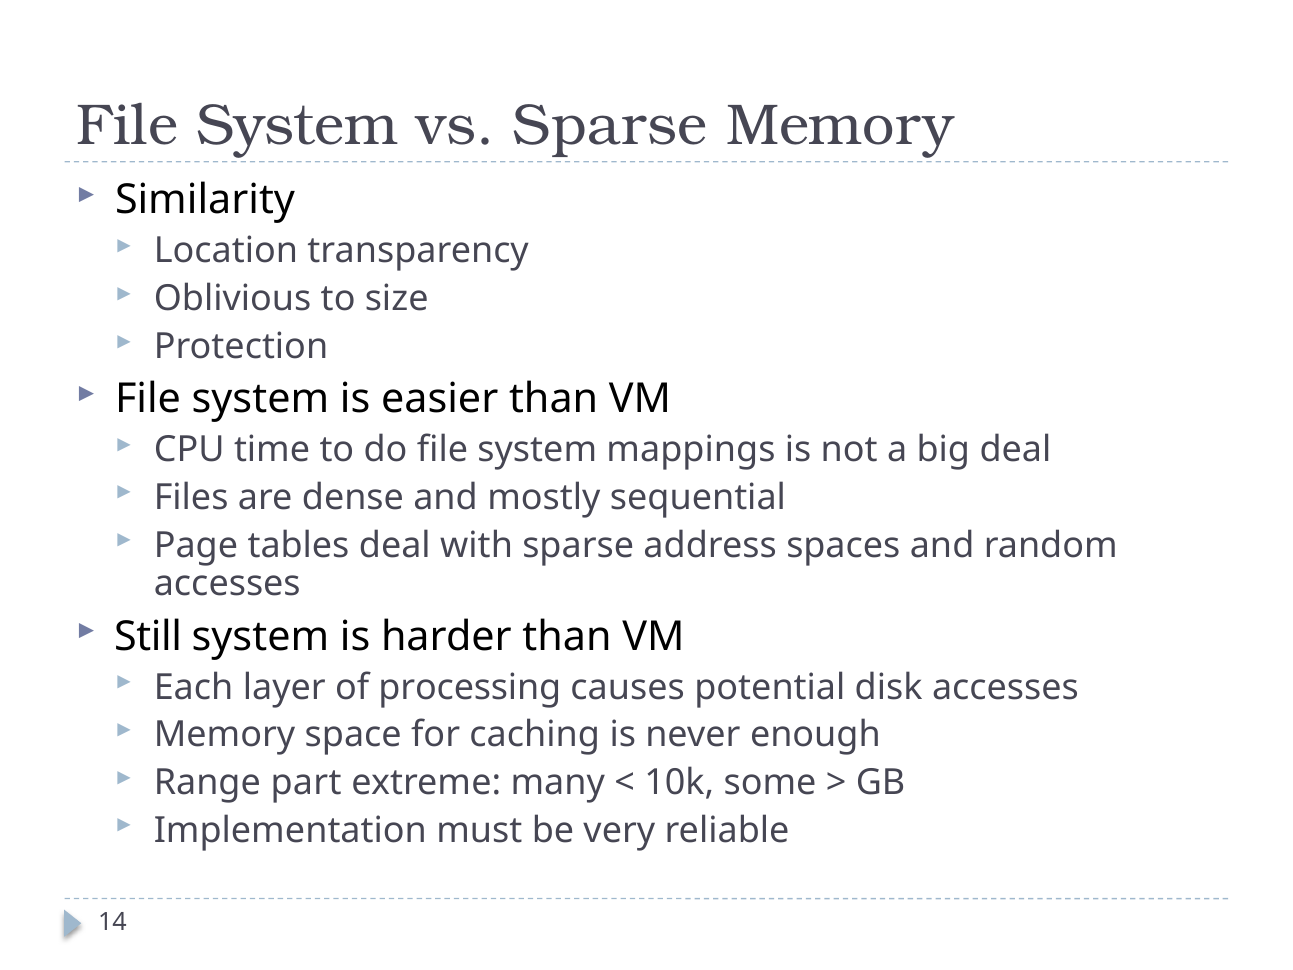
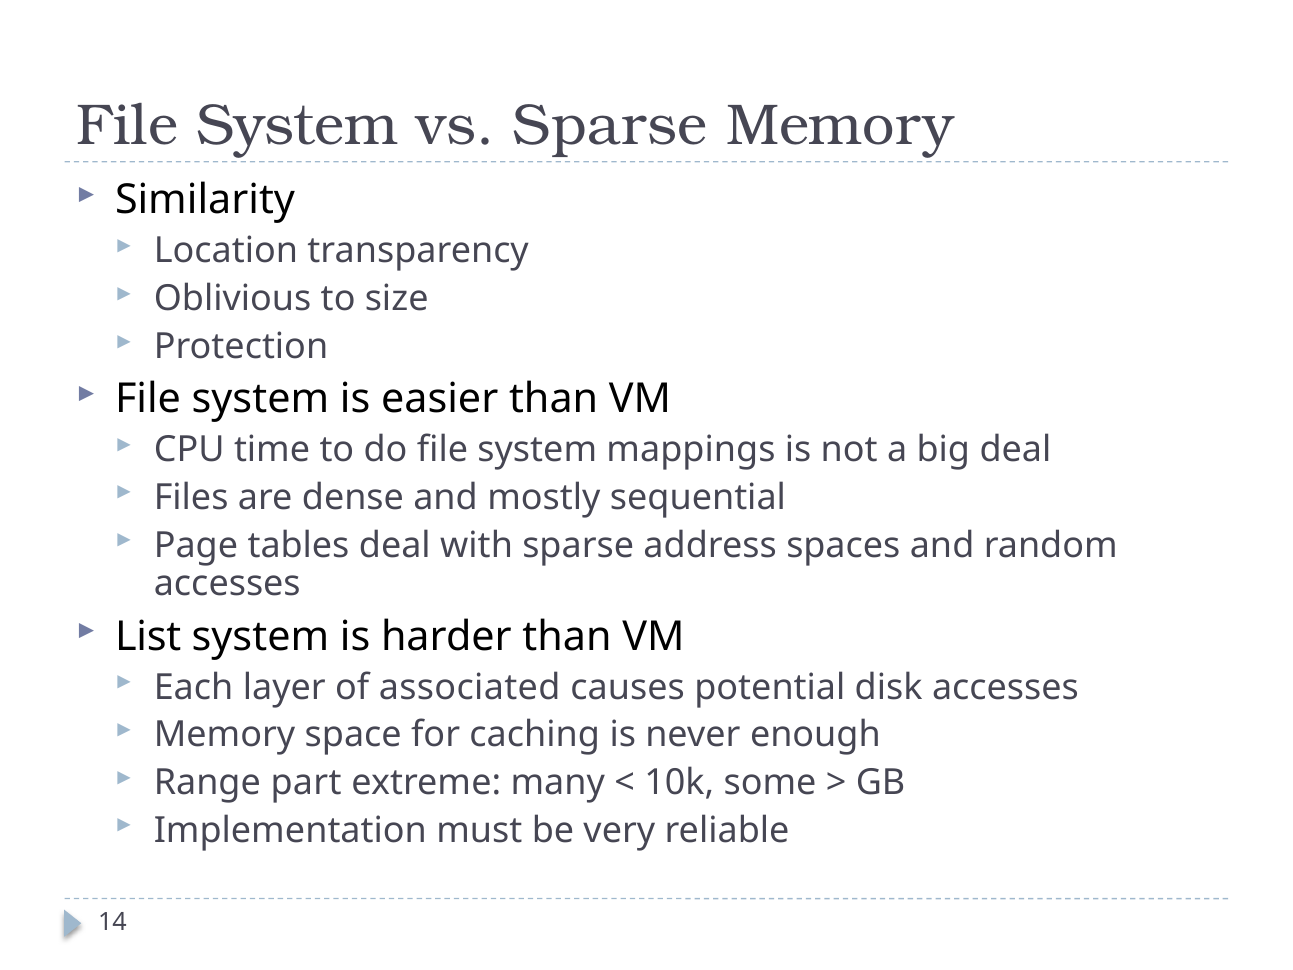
Still: Still -> List (148, 636)
processing: processing -> associated (470, 687)
